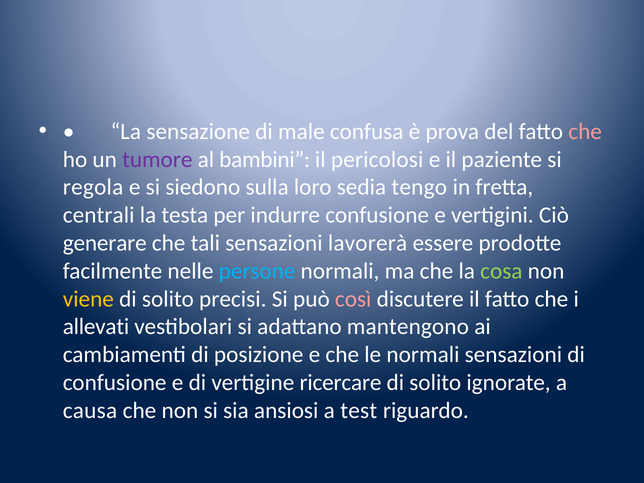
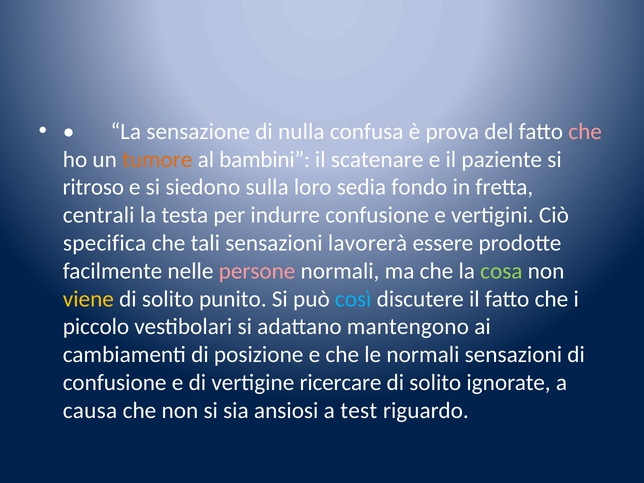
male: male -> nulla (301, 131)
tumore colour: purple -> orange (157, 159)
pericolosi: pericolosi -> scatenare (377, 159)
regola: regola -> ritroso (93, 187)
tengo: tengo -> fondo (419, 187)
generare: generare -> specifica (105, 243)
persone colour: light blue -> pink (257, 271)
precisi: precisi -> punito (233, 299)
così colour: pink -> light blue (353, 299)
allevati: allevati -> piccolo (96, 327)
